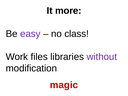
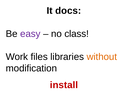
more: more -> docs (68, 11)
without colour: purple -> orange (102, 57)
magic: magic -> install (64, 85)
